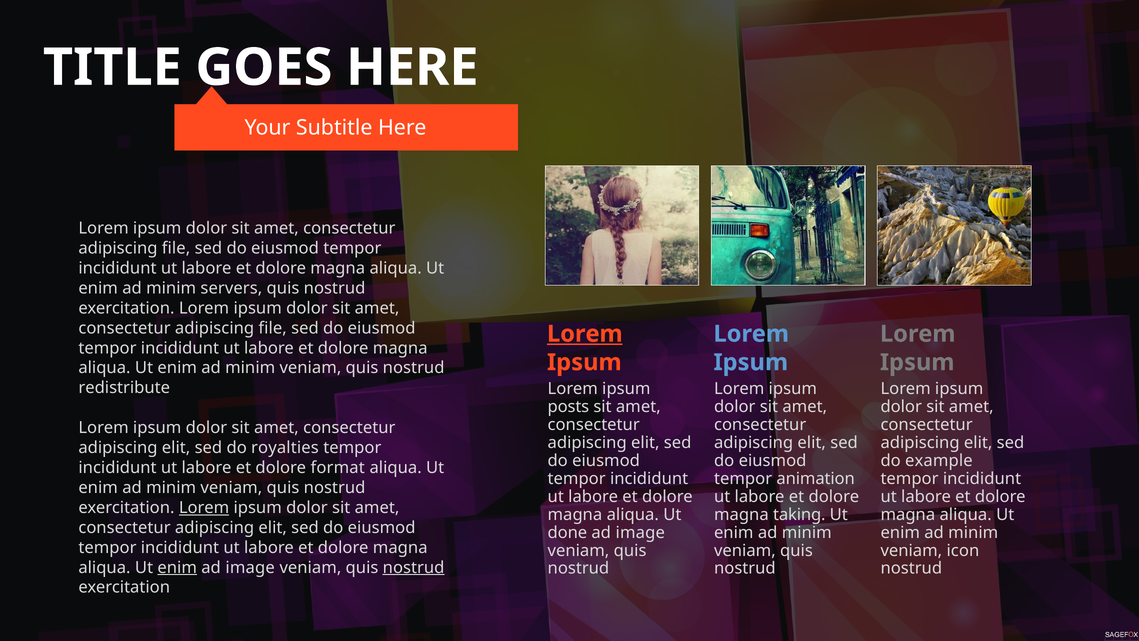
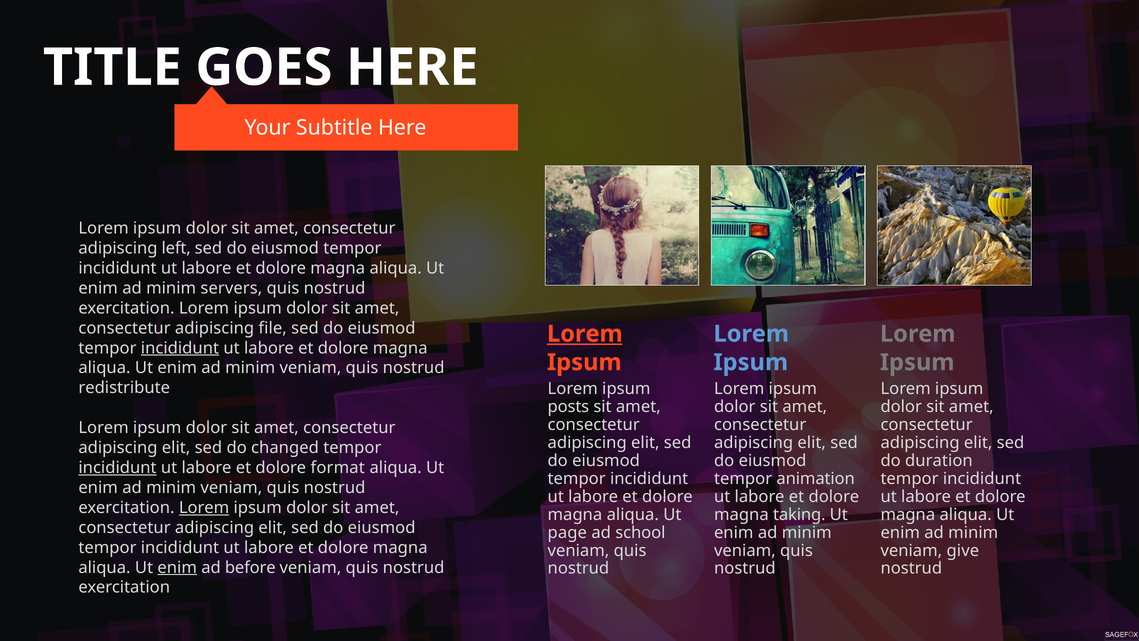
file: file -> left (176, 248)
incididunt underline: none -> present (180, 348)
royalties: royalties -> changed (285, 448)
example: example -> duration (939, 460)
incididunt underline: none -> present (118, 468)
done: done -> page (567, 532)
image: image -> school (640, 532)
icon: icon -> give (963, 550)
image: image -> before (250, 567)
nostrud underline: present -> none (414, 567)
